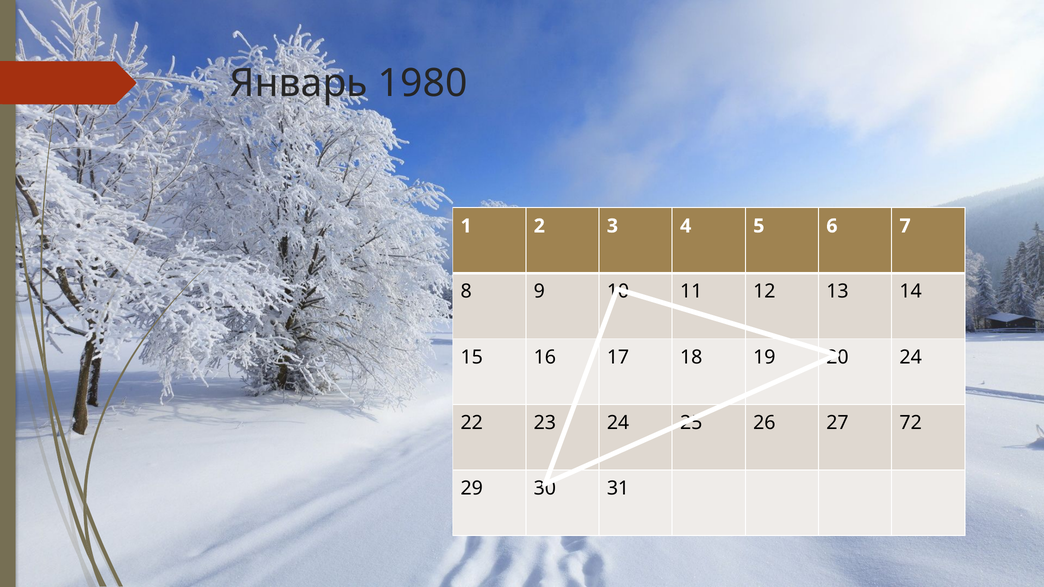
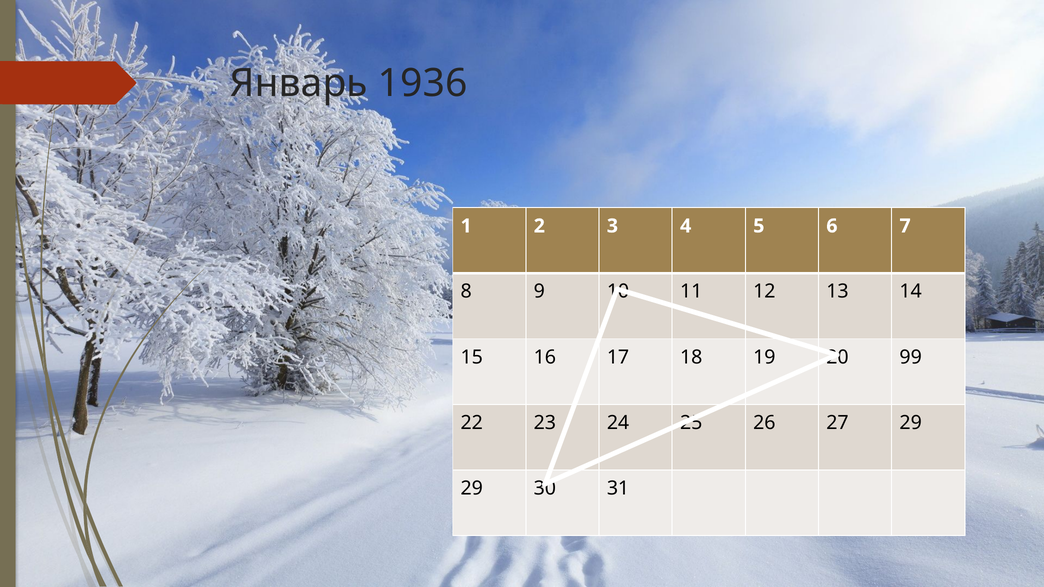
1980: 1980 -> 1936 (423, 84)
24: 24 -> 99 (911, 357)
72: 72 -> 29 (911, 423)
